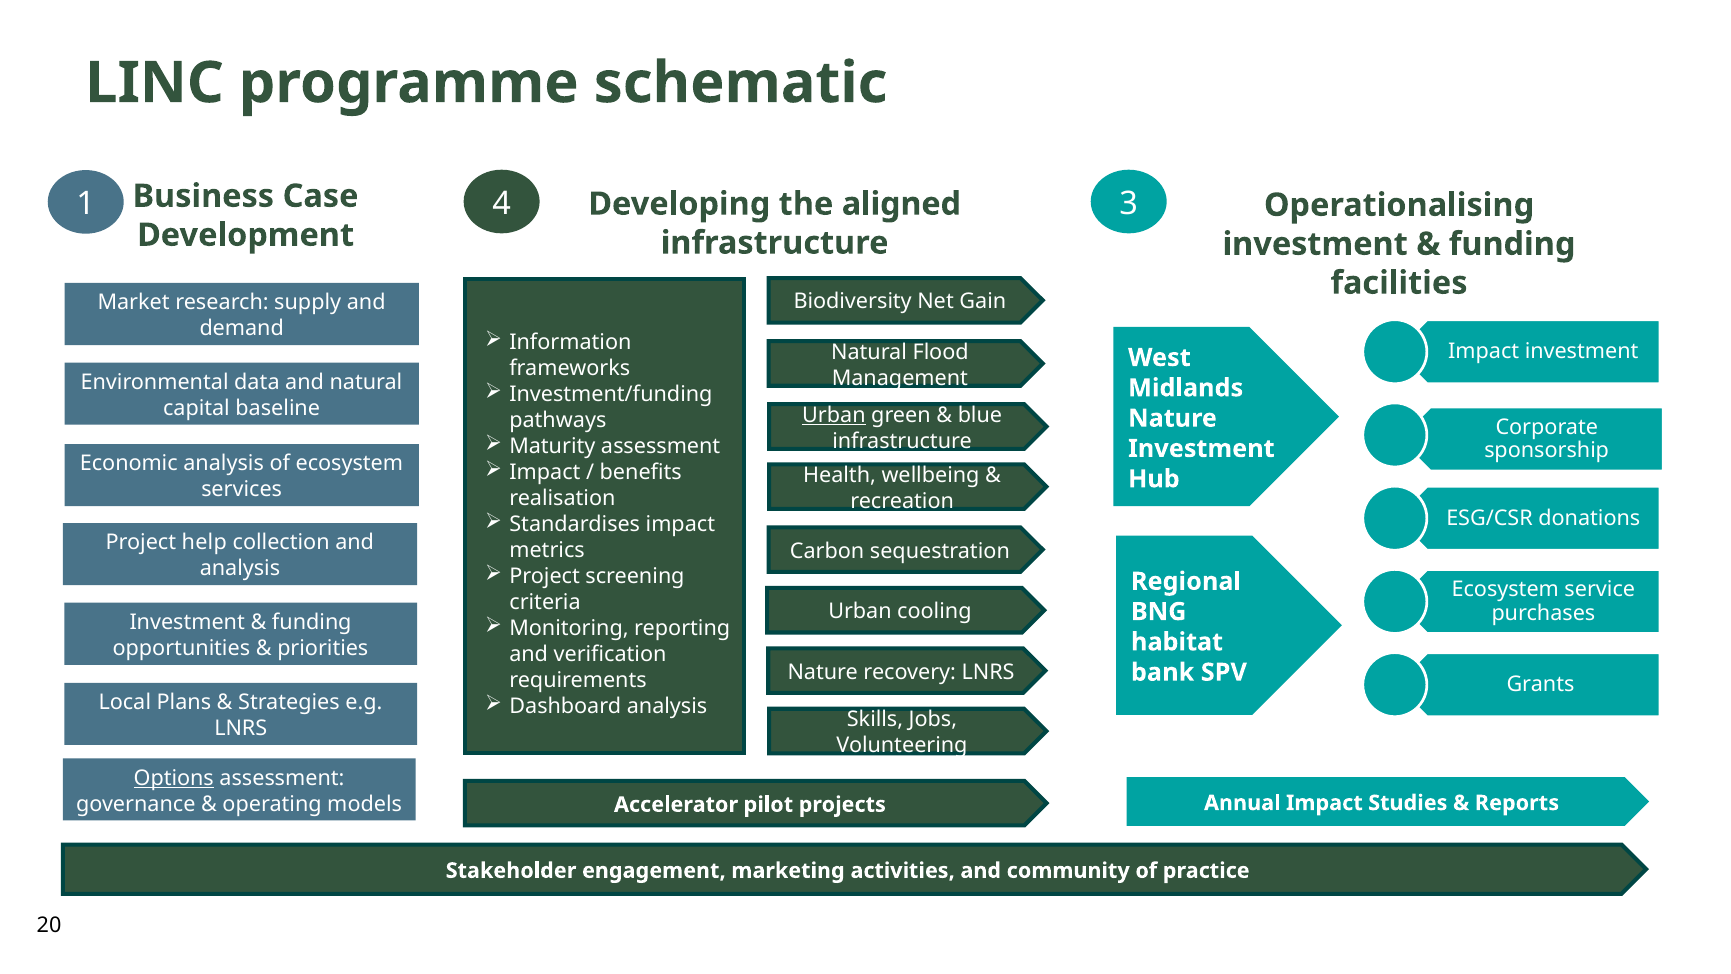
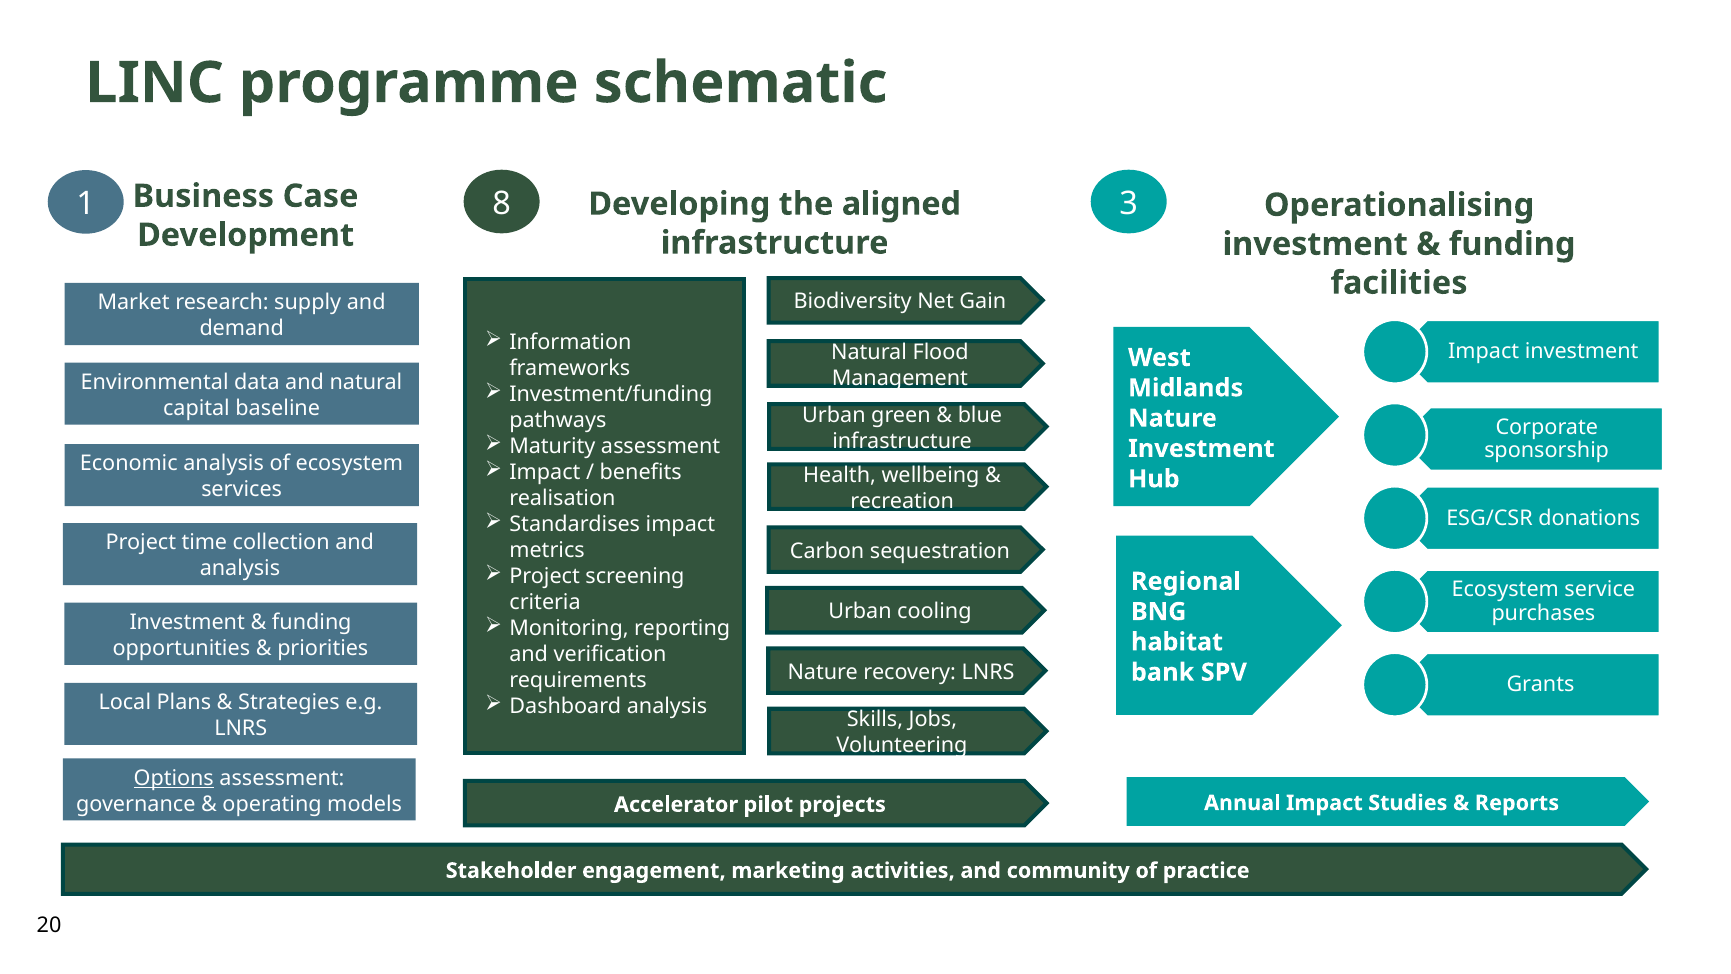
4: 4 -> 8 (502, 204)
Urban underline: present -> none (834, 415)
help: help -> time (204, 543)
